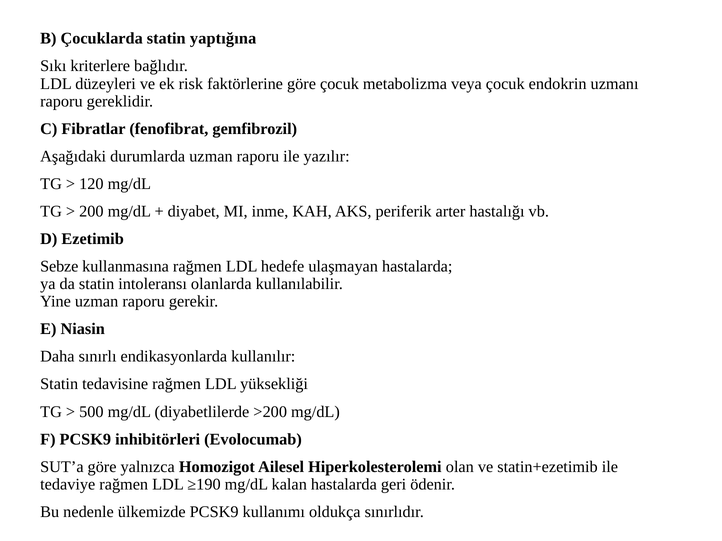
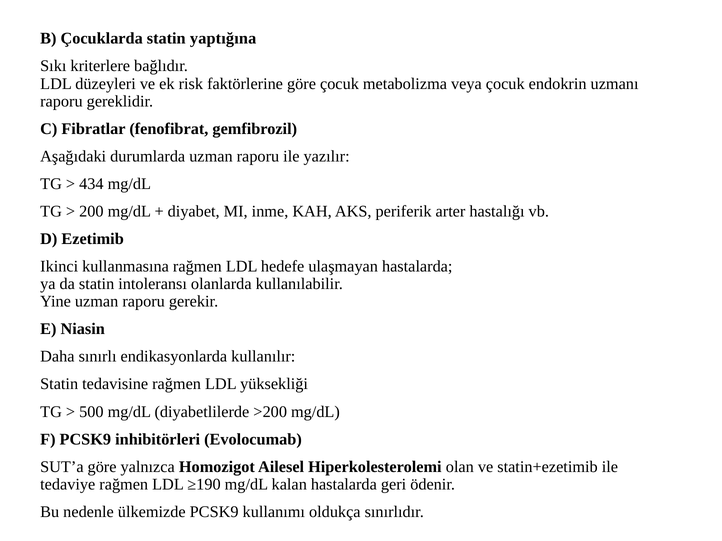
120: 120 -> 434 (91, 184)
Sebze: Sebze -> Ikinci (59, 267)
